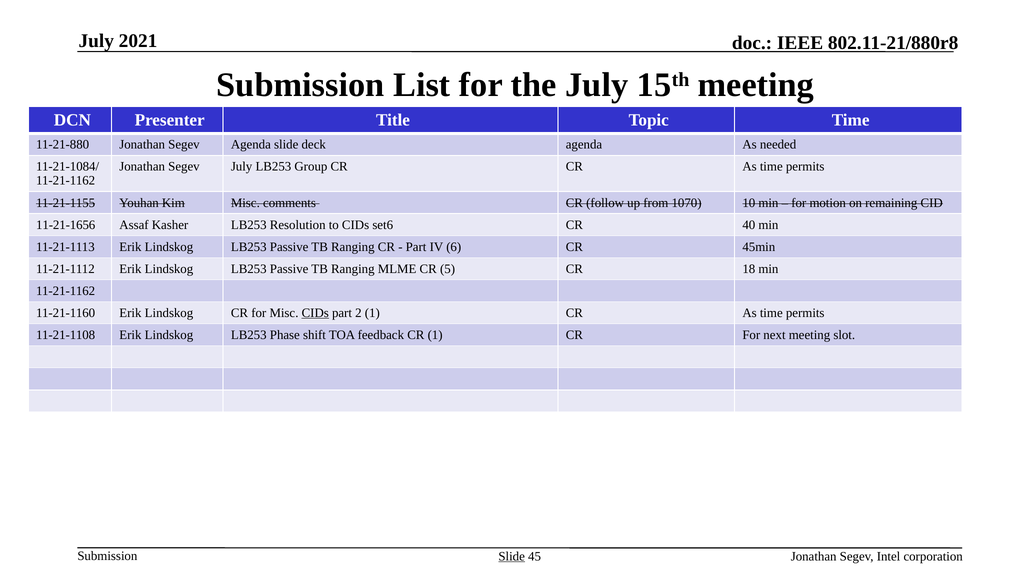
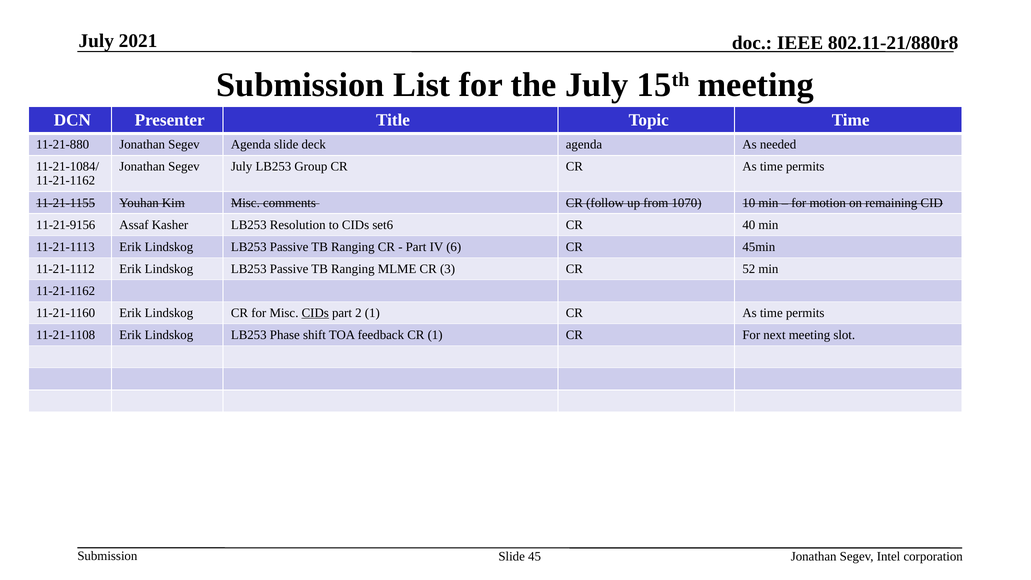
11-21-1656: 11-21-1656 -> 11-21-9156 (66, 225)
5: 5 -> 3 (448, 269)
18: 18 -> 52 (749, 269)
Slide underline: present -> none (512, 556)
